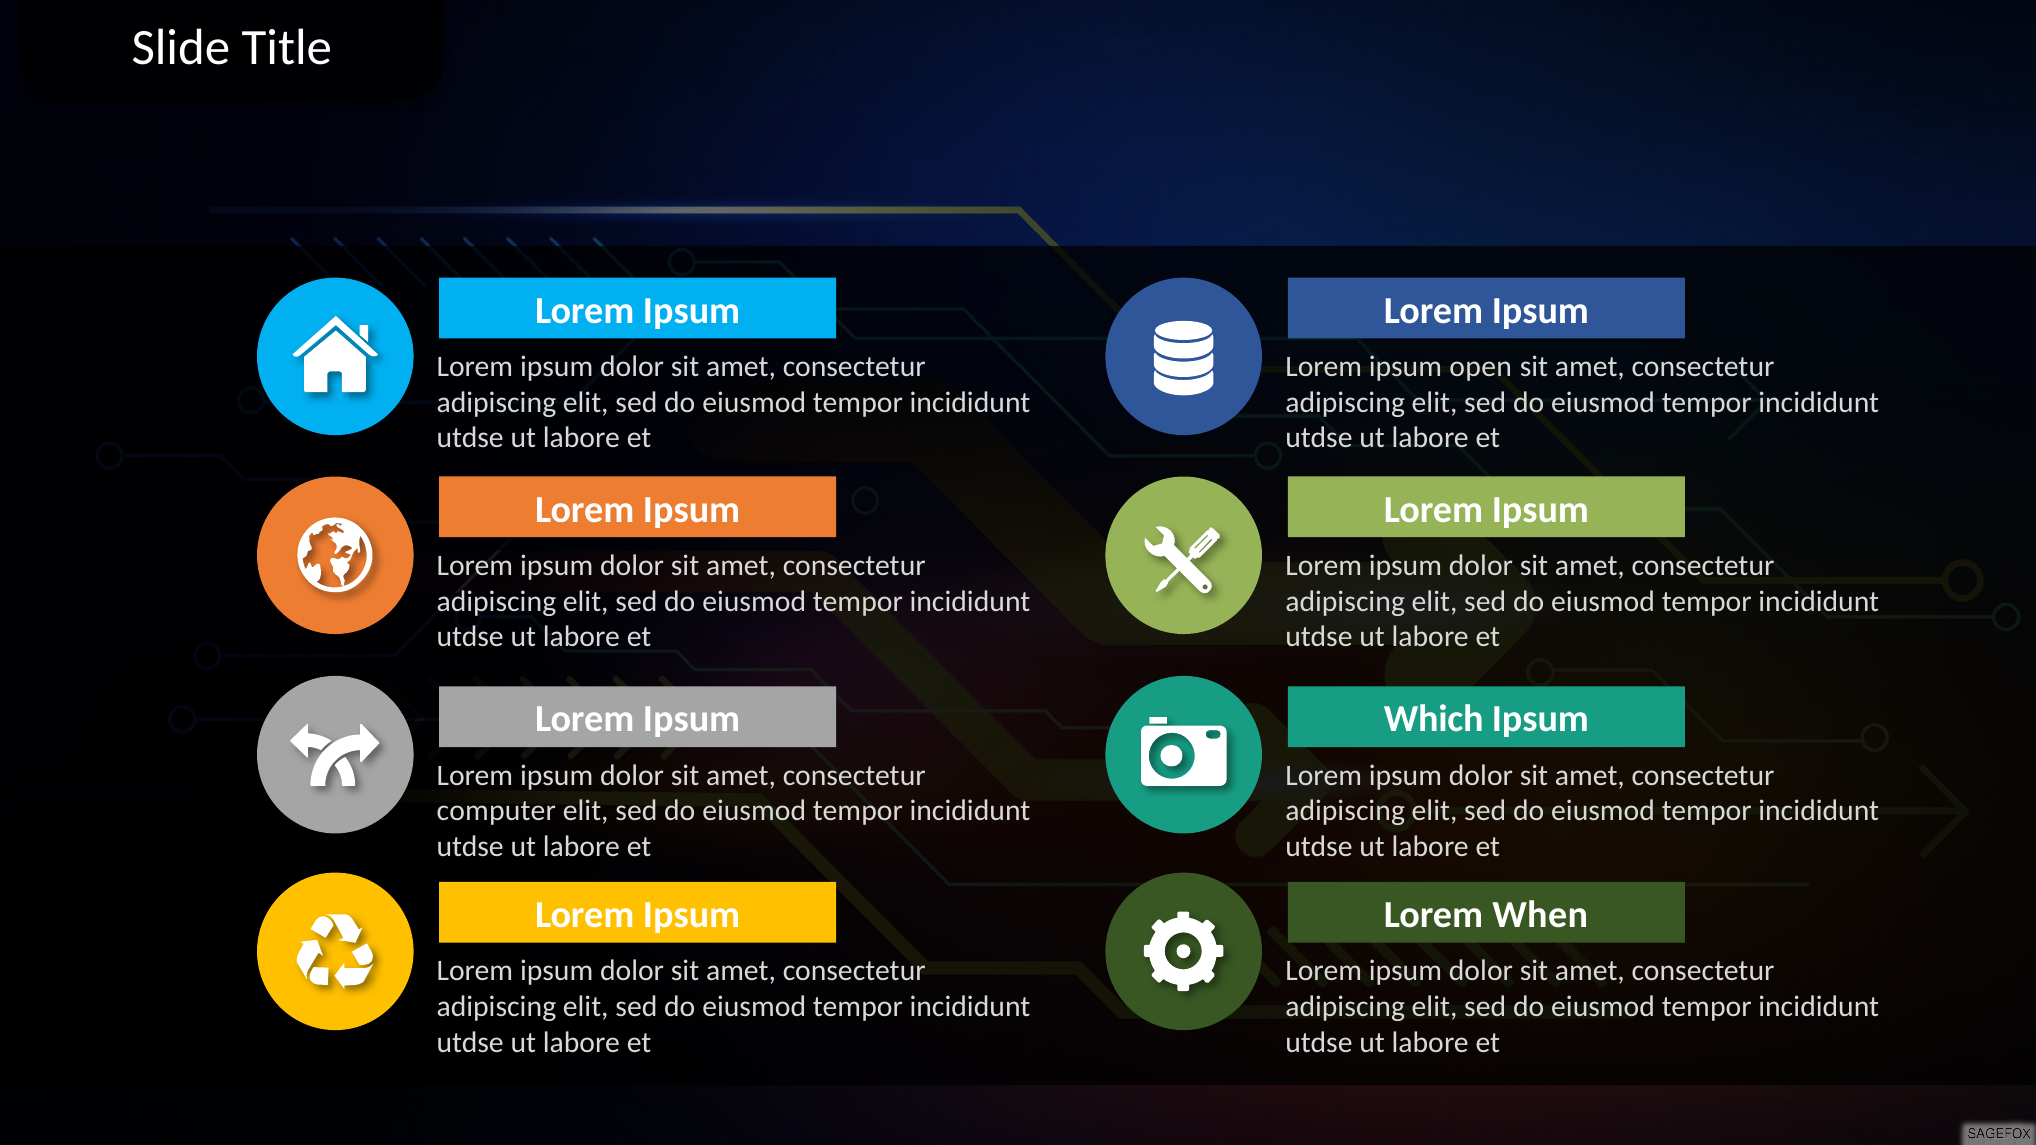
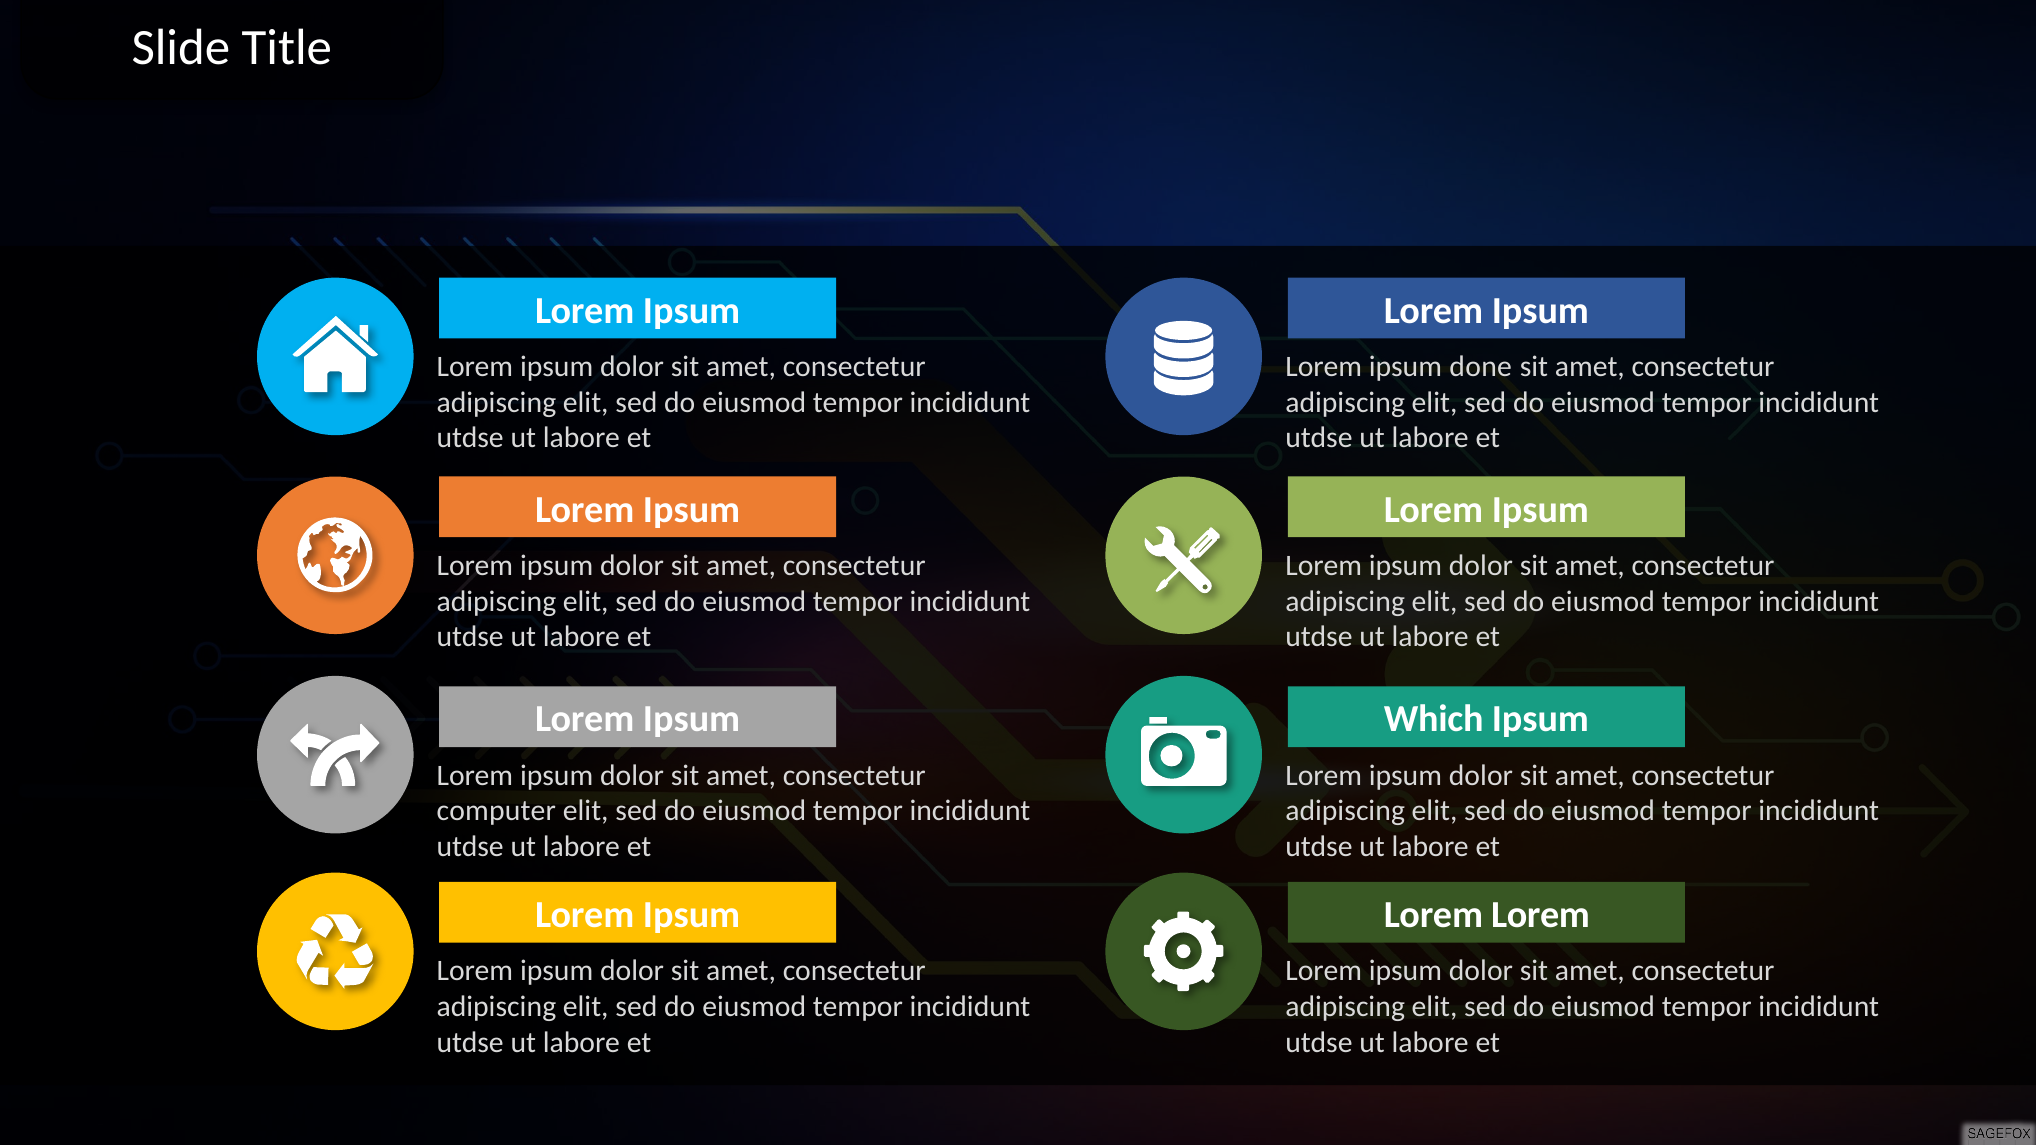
open: open -> done (1481, 367)
Lorem When: When -> Lorem (1541, 915)
